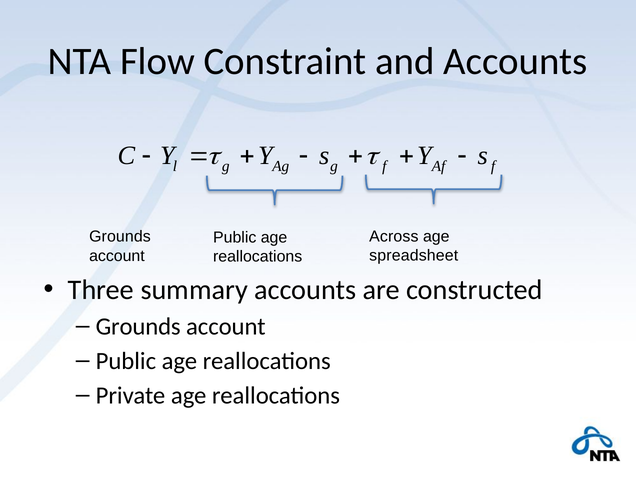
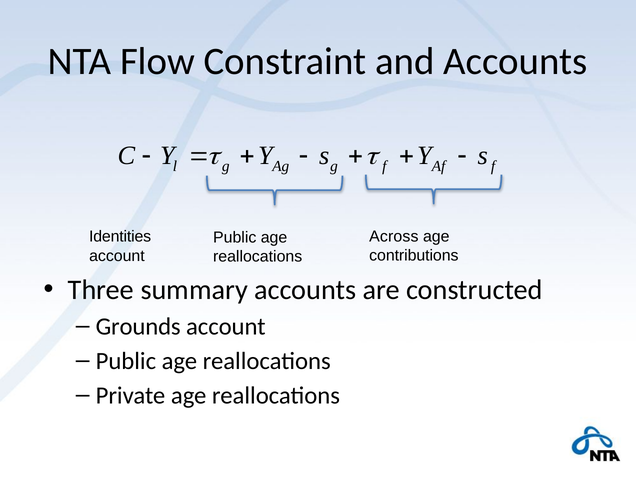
Grounds: Grounds -> Identities (120, 237)
spreadsheet: spreadsheet -> contributions (414, 256)
